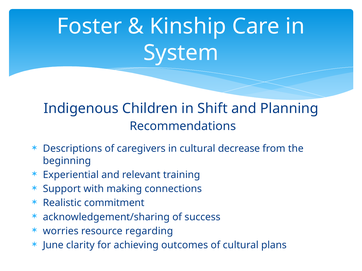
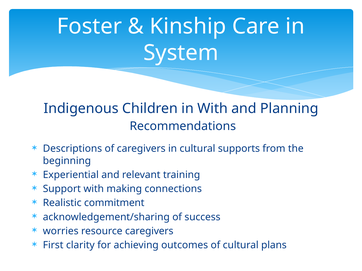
in Shift: Shift -> With (213, 109)
decrease: decrease -> supports (239, 149)
resource regarding: regarding -> caregivers (149, 231)
June: June -> First (53, 246)
